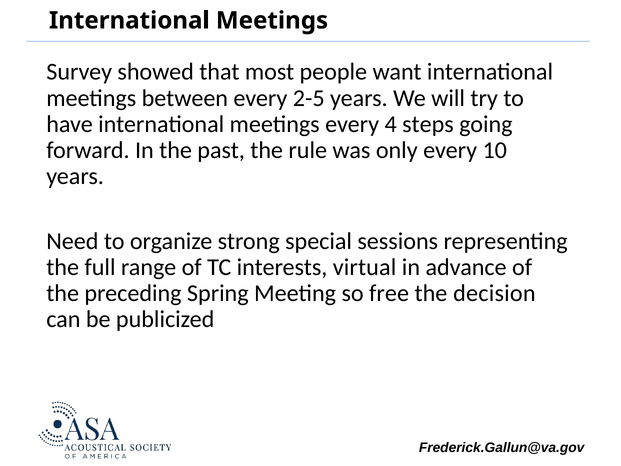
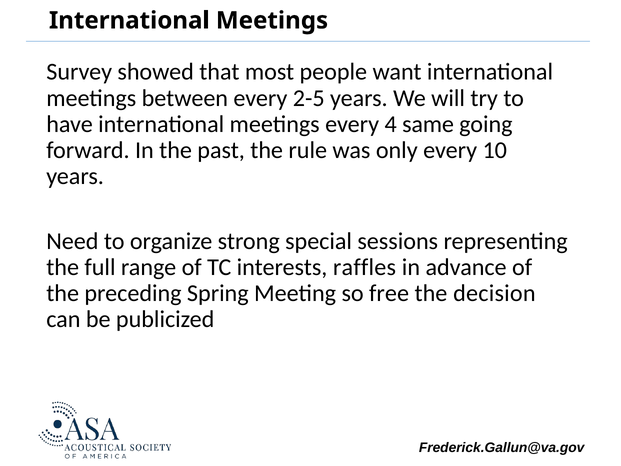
steps: steps -> same (428, 124)
virtual: virtual -> raffles (364, 267)
